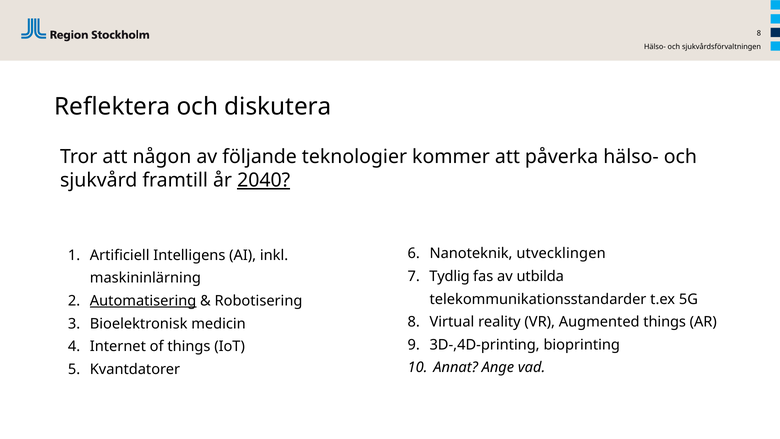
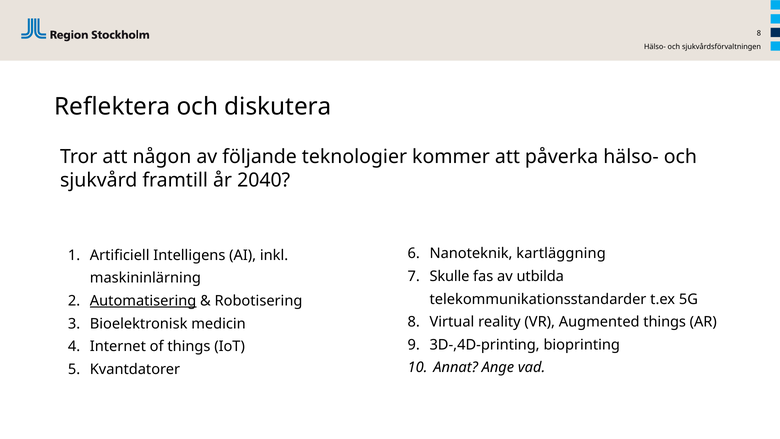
2040 underline: present -> none (264, 180)
utvecklingen: utvecklingen -> kartläggning (561, 253)
Tydlig: Tydlig -> Skulle (450, 276)
